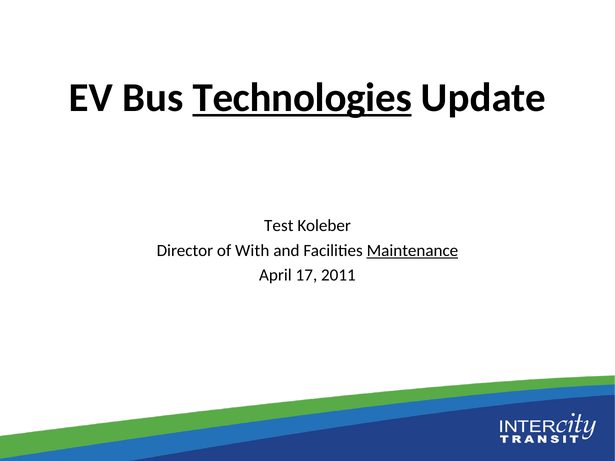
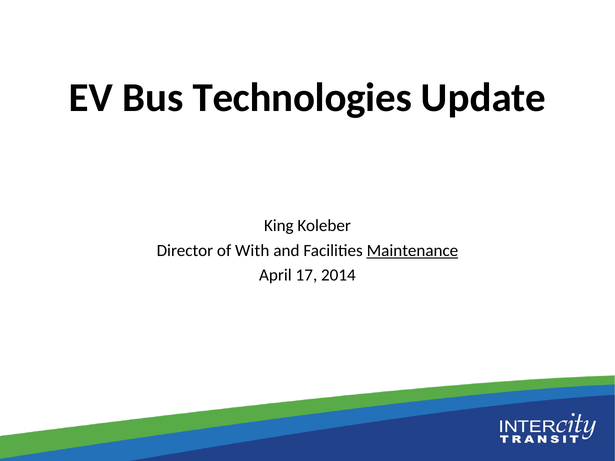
Technologies underline: present -> none (302, 98)
Test: Test -> King (279, 226)
2011: 2011 -> 2014 (338, 275)
